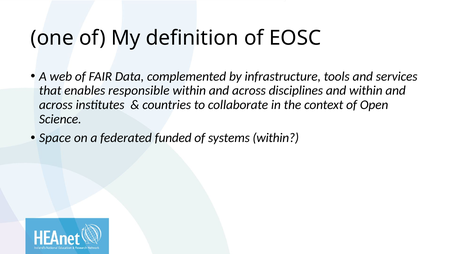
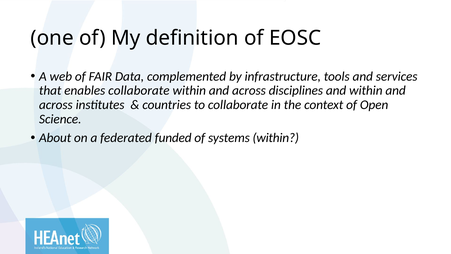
enables responsible: responsible -> collaborate (139, 90)
Space: Space -> About (55, 138)
